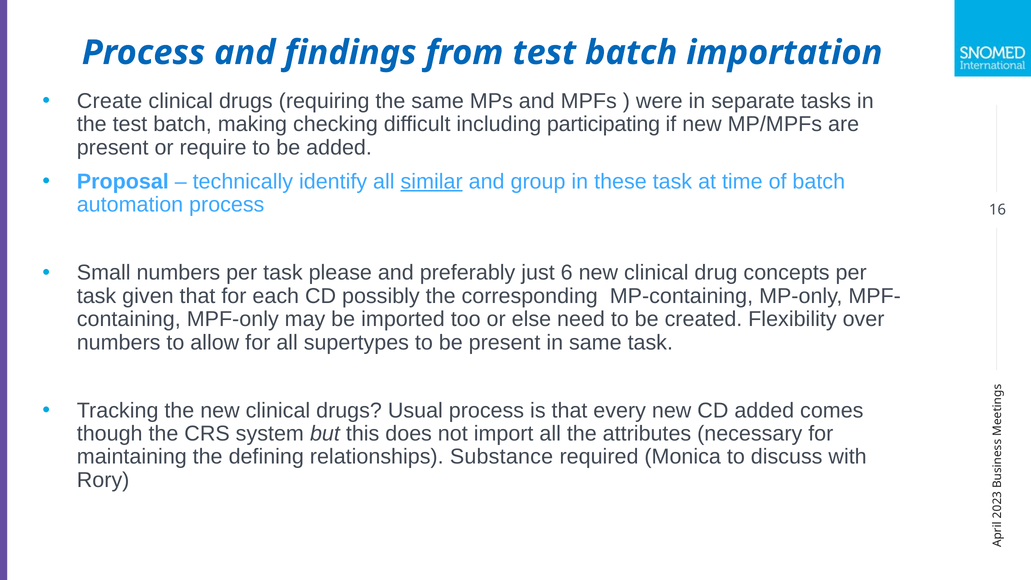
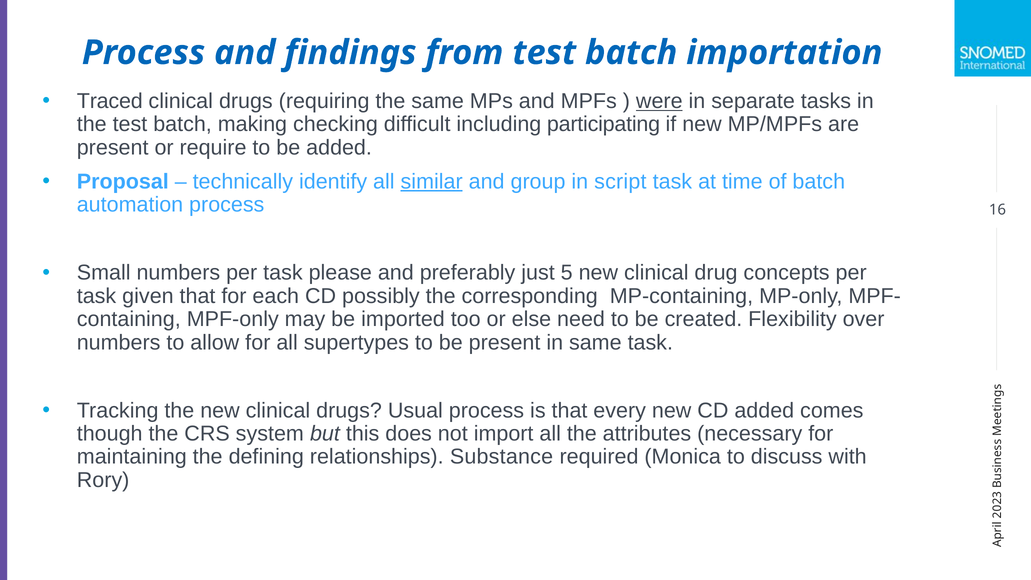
Create: Create -> Traced (110, 101)
were underline: none -> present (659, 101)
these: these -> script (620, 182)
6: 6 -> 5 (567, 273)
